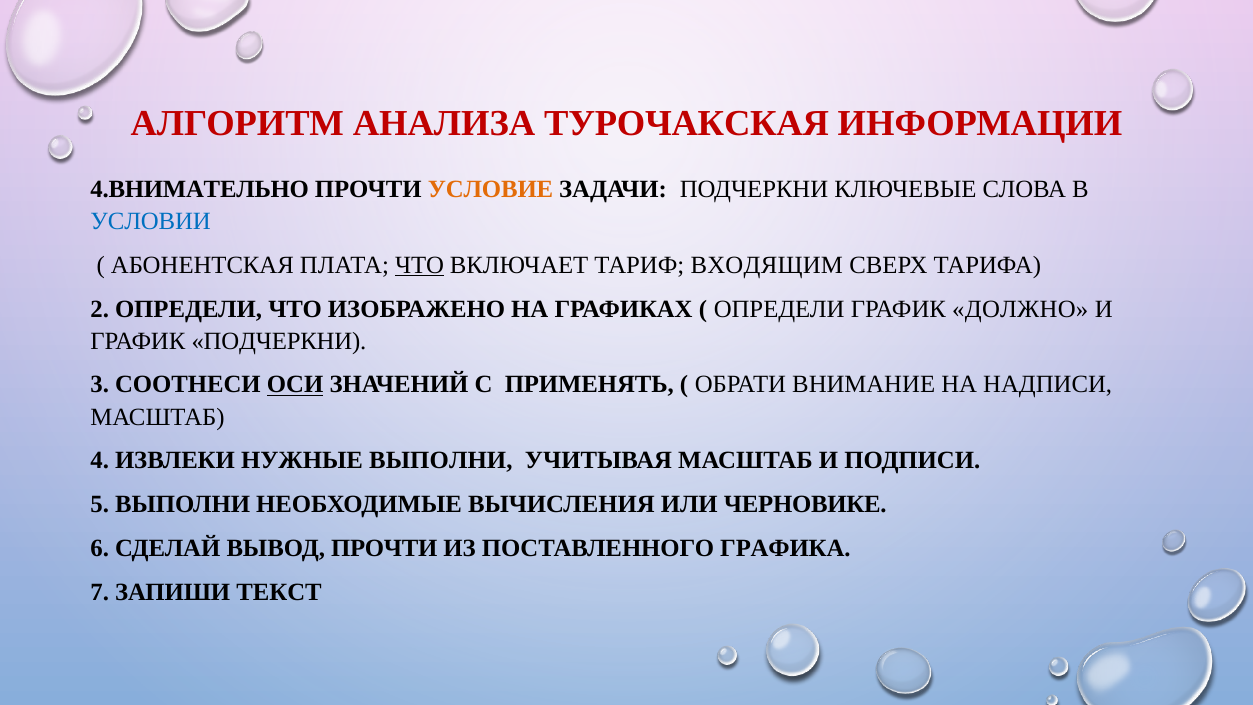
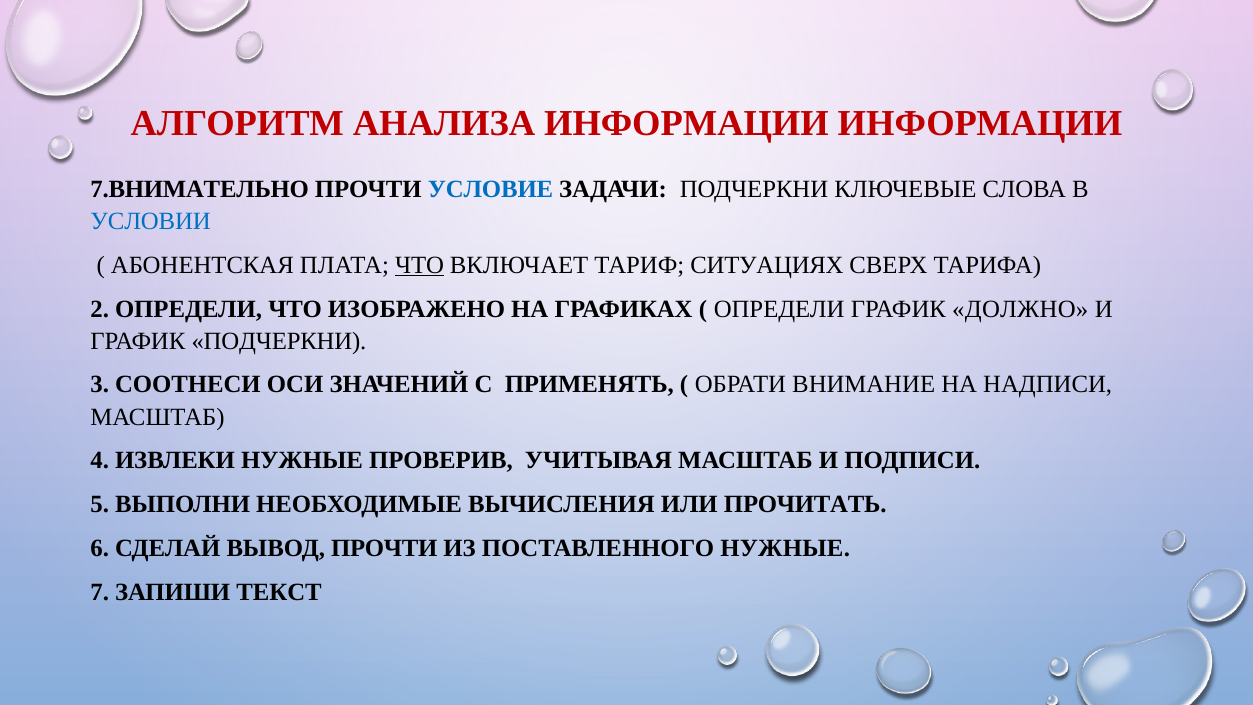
АНАЛИЗА ТУРОЧАКСКАЯ: ТУРОЧАКСКАЯ -> ИНФОРМАЦИИ (686, 123)
4.ВНИМАТЕЛЬНО: 4.ВНИМАТЕЛЬНО -> 7.ВНИМАТЕЛЬНО (200, 189)
УСЛОВИЕ colour: orange -> blue (490, 189)
ВХОДЯЩИМ: ВХОДЯЩИМ -> СИТУАЦИЯХ (767, 265)
ОСИ underline: present -> none (295, 385)
НУЖНЫЕ ВЫПОЛНИ: ВЫПОЛНИ -> ПРОВЕРИВ (441, 461)
ЧЕРНОВИКЕ: ЧЕРНОВИКЕ -> ПРОЧИТАТЬ (805, 504)
ПОСТАВЛЕННОГО ГРАФИКА: ГРАФИКА -> НУЖНЫЕ (785, 548)
